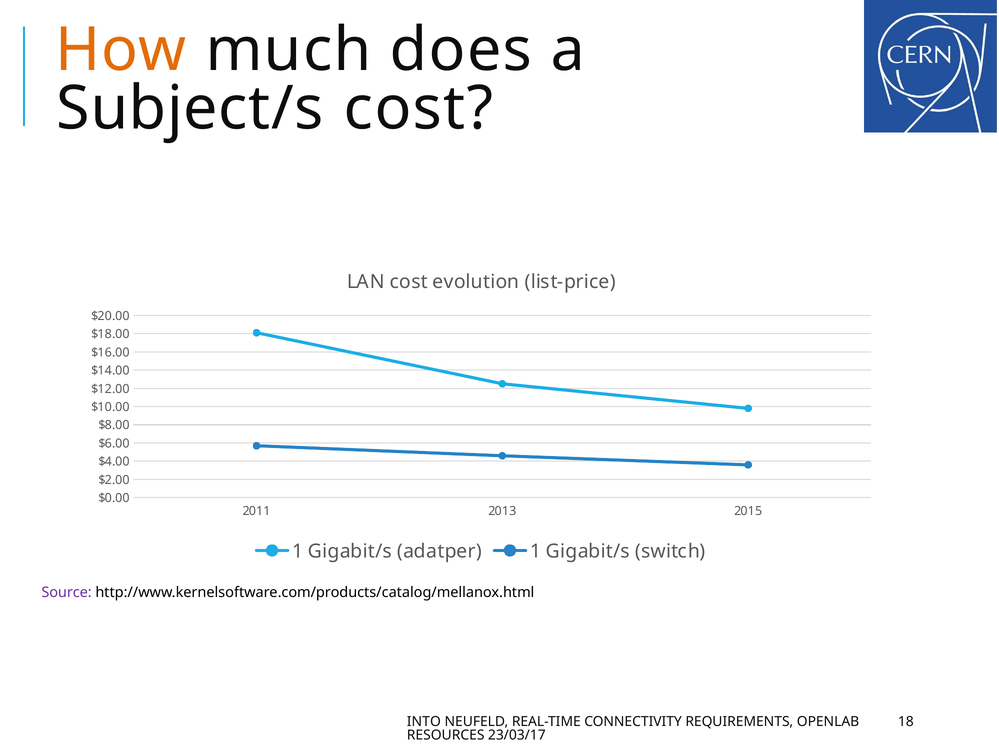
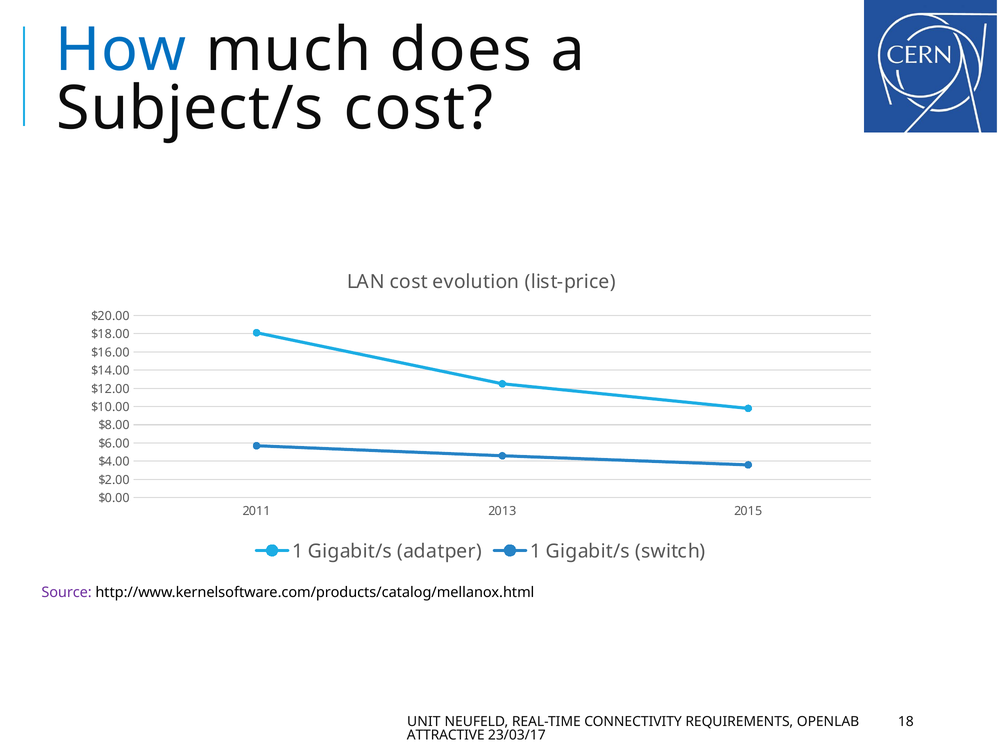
How colour: orange -> blue (121, 50)
INTO: INTO -> UNIT (424, 722)
RESOURCES: RESOURCES -> ATTRACTIVE (446, 736)
